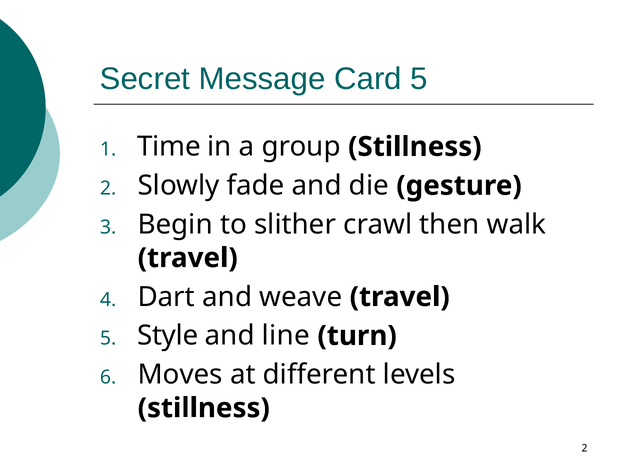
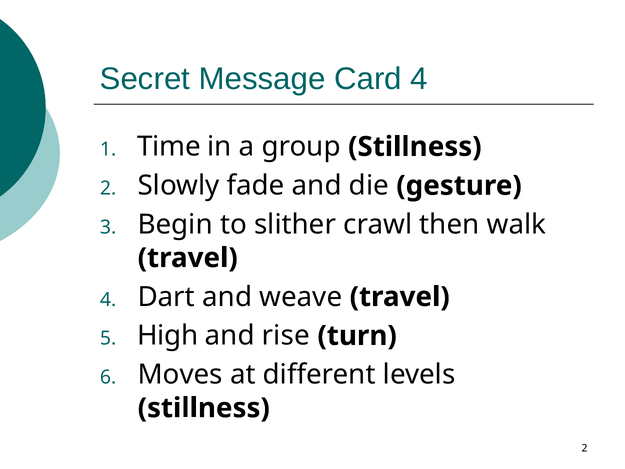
Card 5: 5 -> 4 (419, 79)
Style: Style -> High (168, 336)
line: line -> rise (286, 336)
